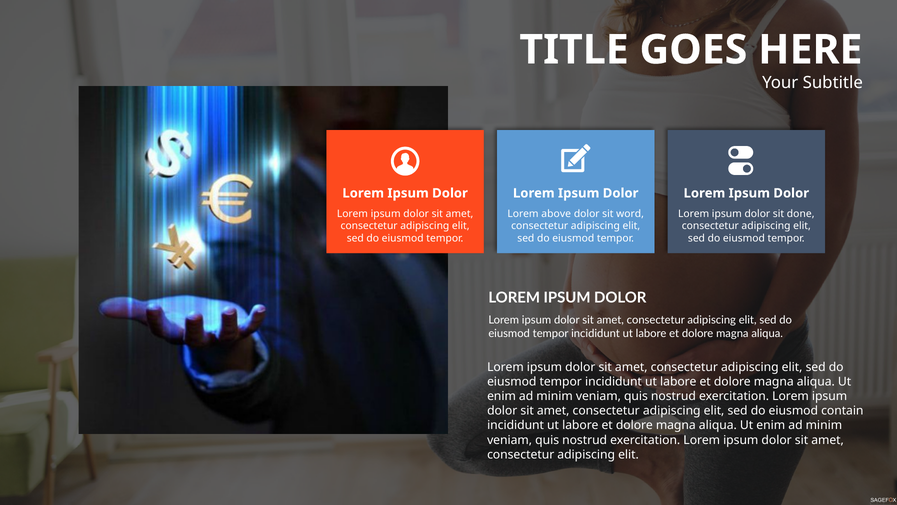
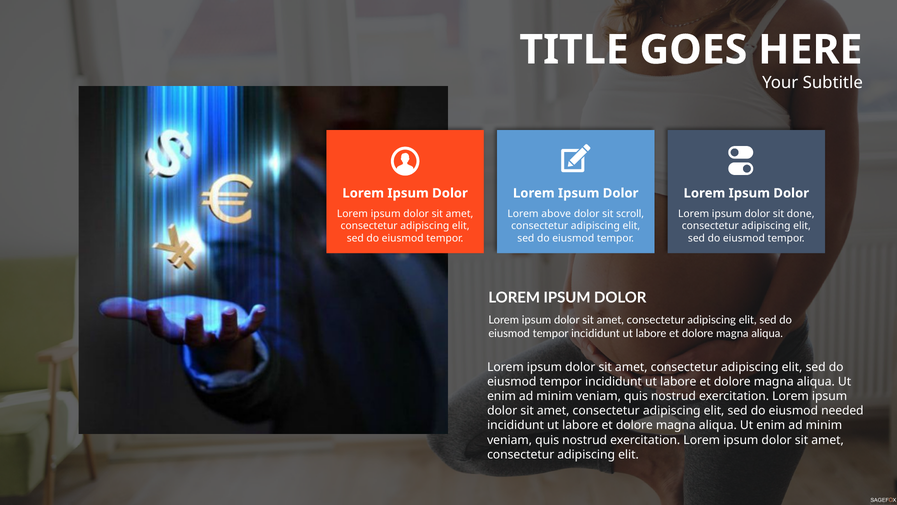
word: word -> scroll (630, 214)
contain: contain -> needed (842, 410)
